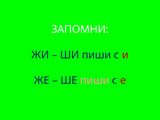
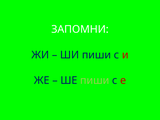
пиши colour: pink -> light green (95, 80)
